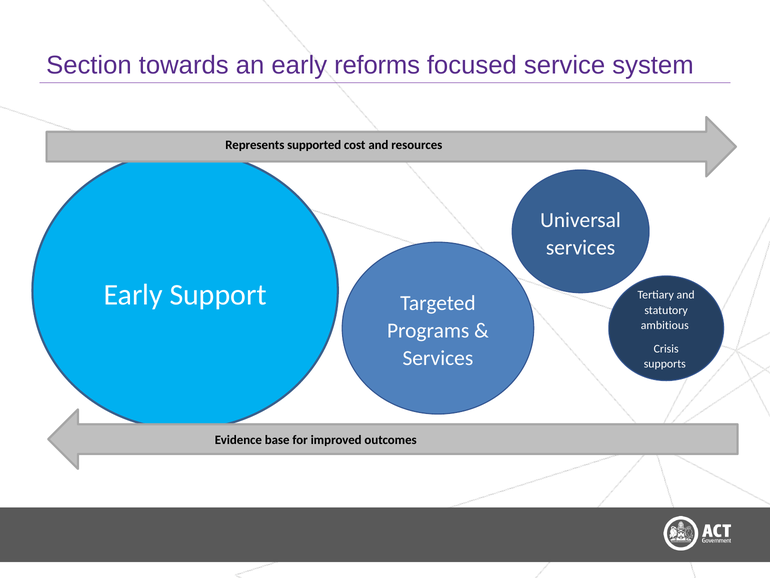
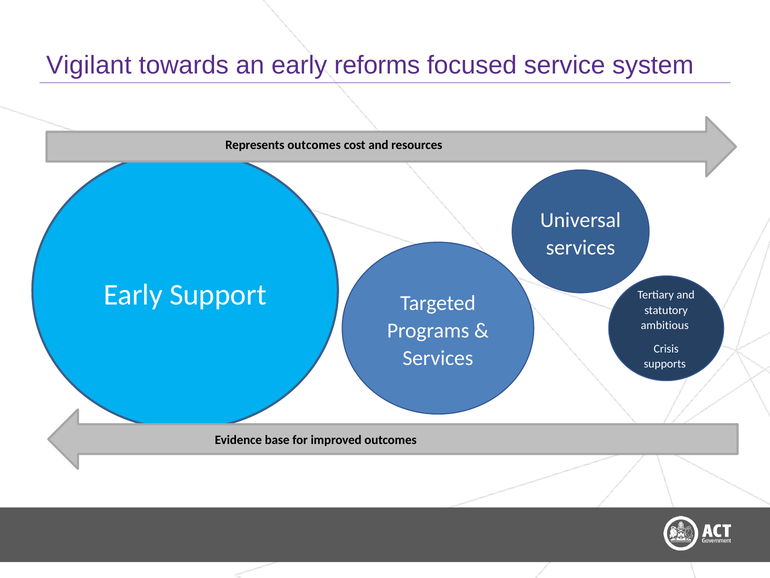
Section: Section -> Vigilant (89, 65)
Represents supported: supported -> outcomes (314, 145)
